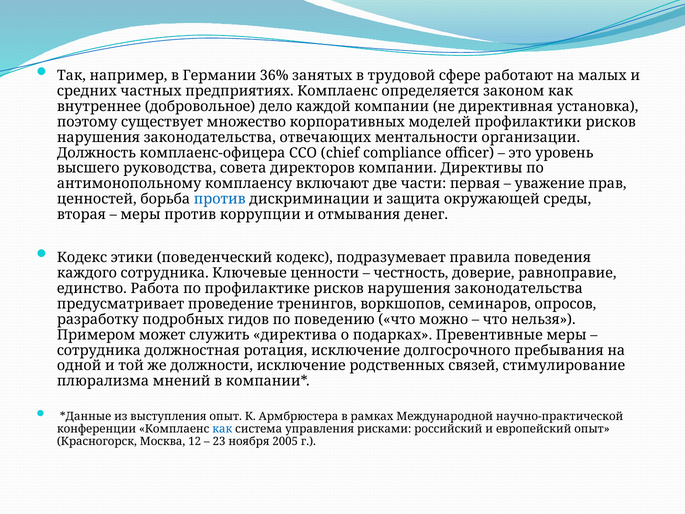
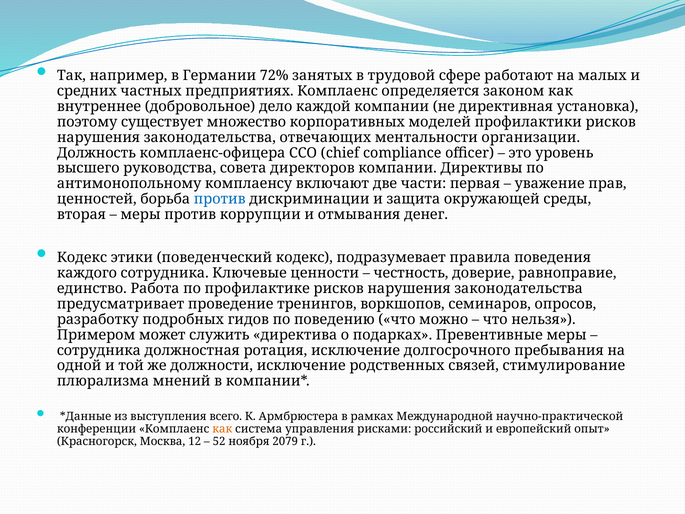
36%: 36% -> 72% (274, 76)
выступления опыт: опыт -> всего (226, 416)
как colour: blue -> orange (222, 429)
23: 23 -> 52 (219, 441)
2005: 2005 -> 2079 (285, 441)
